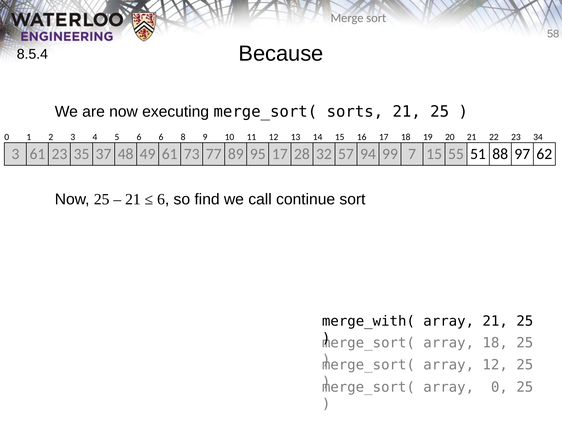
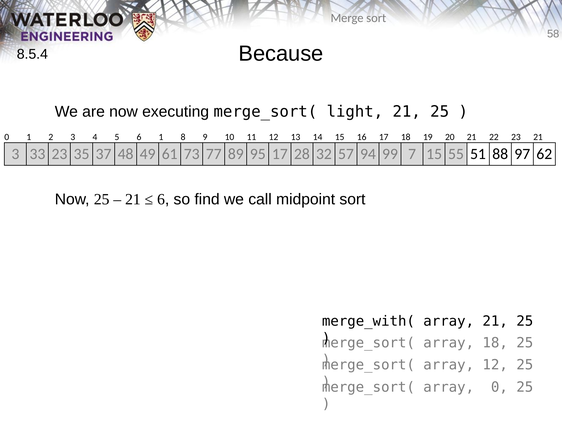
sorts: sorts -> light (355, 112)
6 6: 6 -> 1 (161, 137)
23 34: 34 -> 21 (538, 137)
3 61: 61 -> 33 (37, 154)
continue: continue -> midpoint (306, 199)
